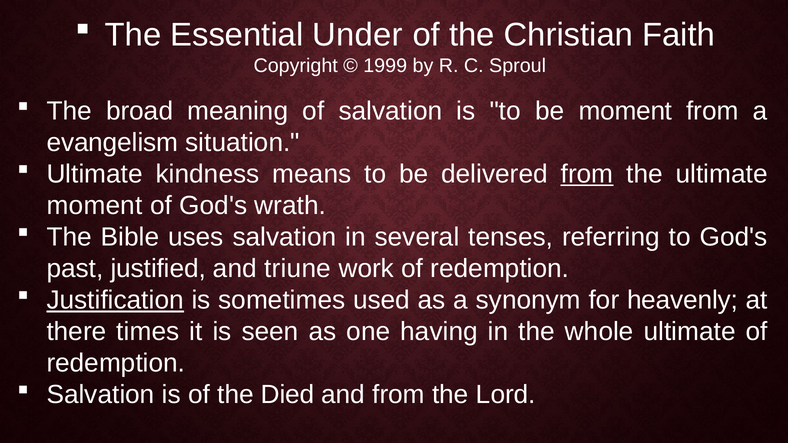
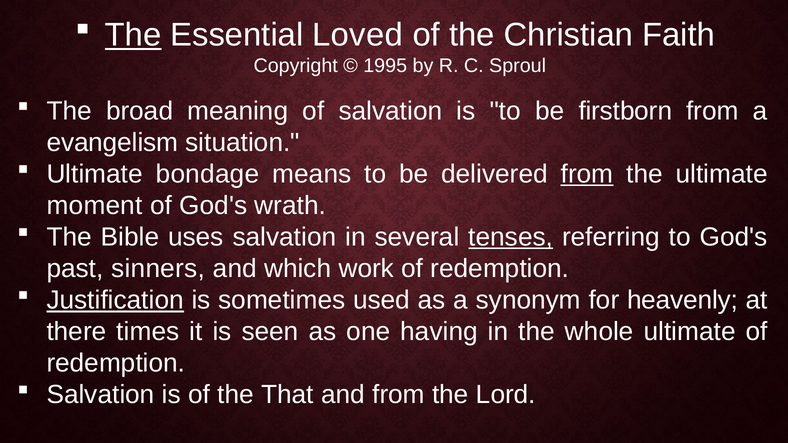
The underline: none -> present (133, 35)
Under: Under -> Loved (358, 35)
1999: 1999 -> 1995 (385, 66)
be moment: moment -> firstborn (625, 111)
kindness: kindness -> bondage (208, 174)
tenses underline: none -> present (511, 237)
justified: justified -> sinners (158, 269)
triune: triune -> which (298, 269)
Died: Died -> That (287, 395)
